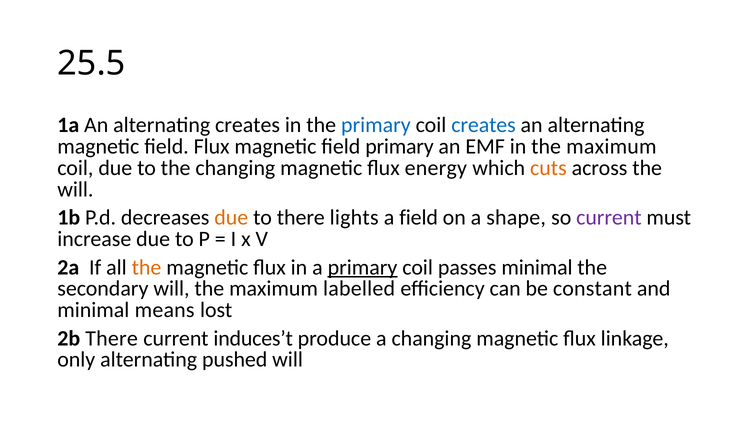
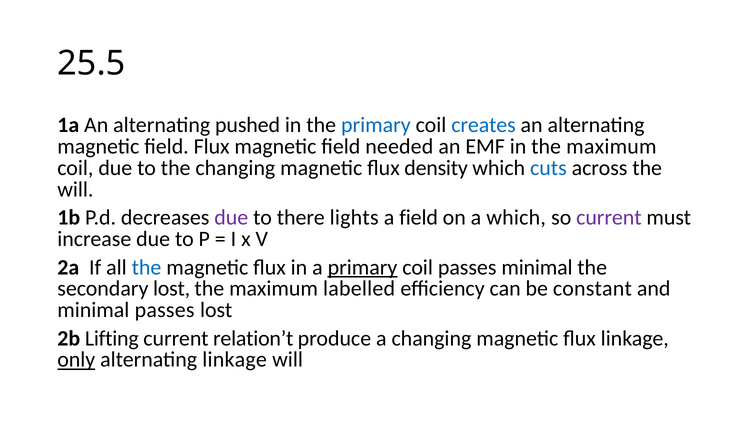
alternating creates: creates -> pushed (248, 125)
field primary: primary -> needed (399, 147)
energy: energy -> density (436, 168)
cuts colour: orange -> blue (548, 168)
due colour: orange -> purple (231, 218)
a shape: shape -> which (516, 218)
the colour: orange -> blue (147, 267)
secondary will: will -> lost (172, 289)
minimal means: means -> passes (165, 310)
2b There: There -> Lifting (112, 338)
induces’t: induces’t -> relation’t (253, 338)
only underline: none -> present (76, 360)
alternating pushed: pushed -> linkage (235, 360)
